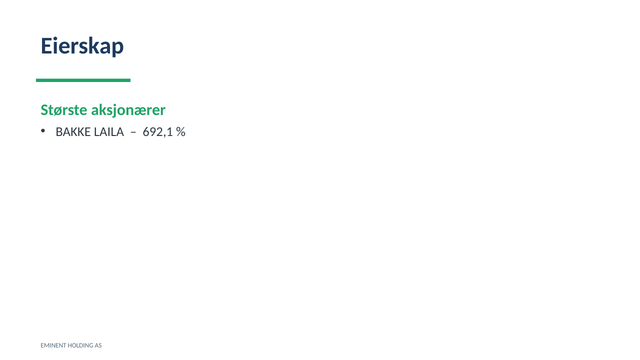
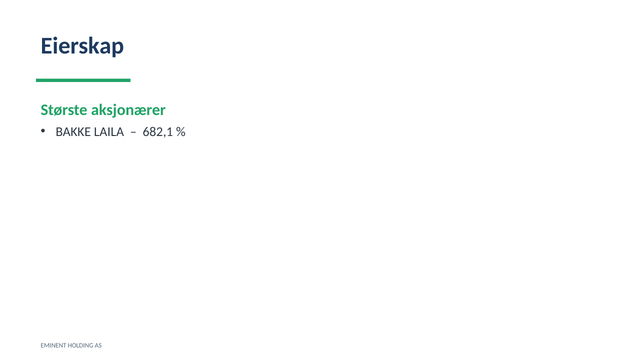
692,1: 692,1 -> 682,1 (158, 132)
